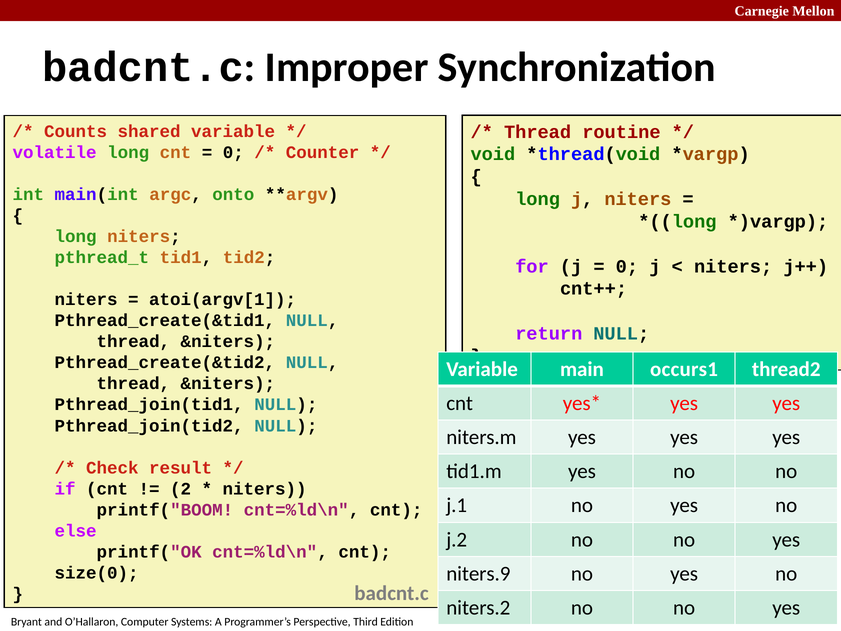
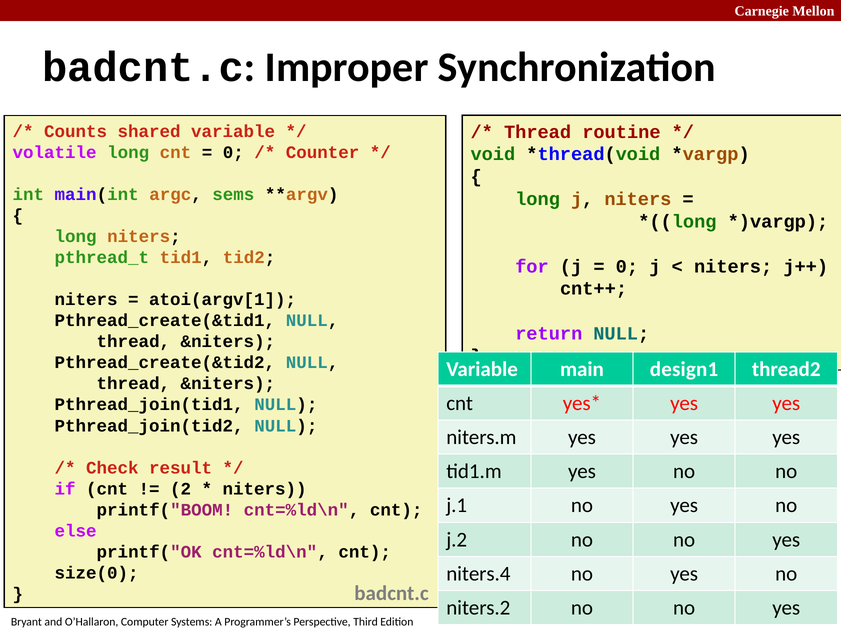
onto: onto -> sems (233, 194)
occurs1: occurs1 -> design1 (684, 369)
niters.9: niters.9 -> niters.4 (478, 574)
